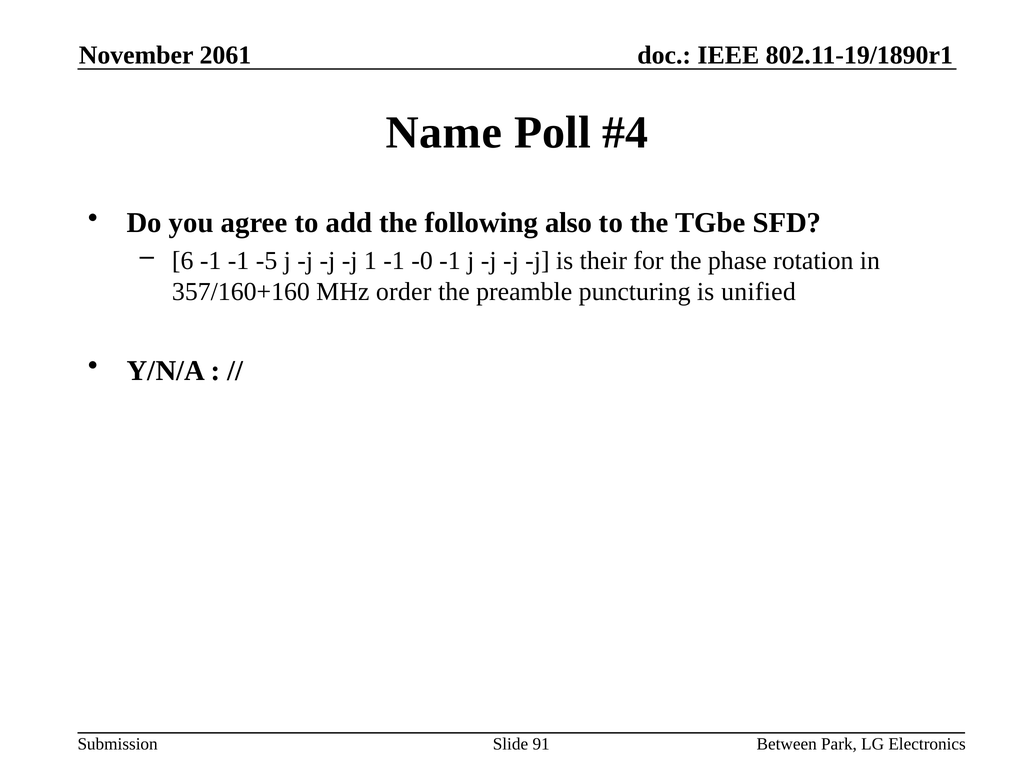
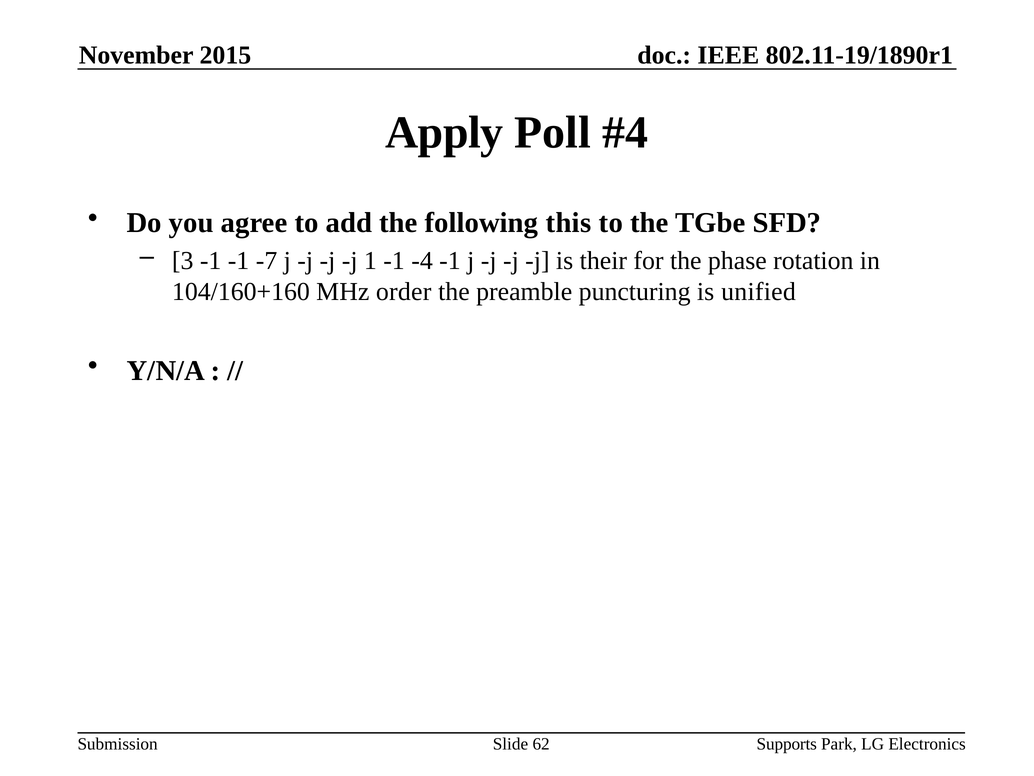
2061: 2061 -> 2015 (225, 55)
Name: Name -> Apply (444, 132)
also: also -> this (568, 223)
6: 6 -> 3 (183, 260)
-5: -5 -> -7 (267, 260)
-0: -0 -> -4 (422, 260)
357/160+160: 357/160+160 -> 104/160+160 (241, 291)
91: 91 -> 62 (541, 744)
Between: Between -> Supports (787, 744)
